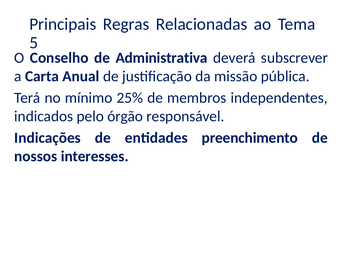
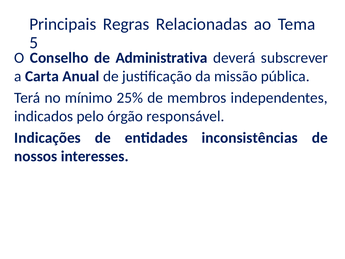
preenchimento: preenchimento -> inconsistências (250, 138)
